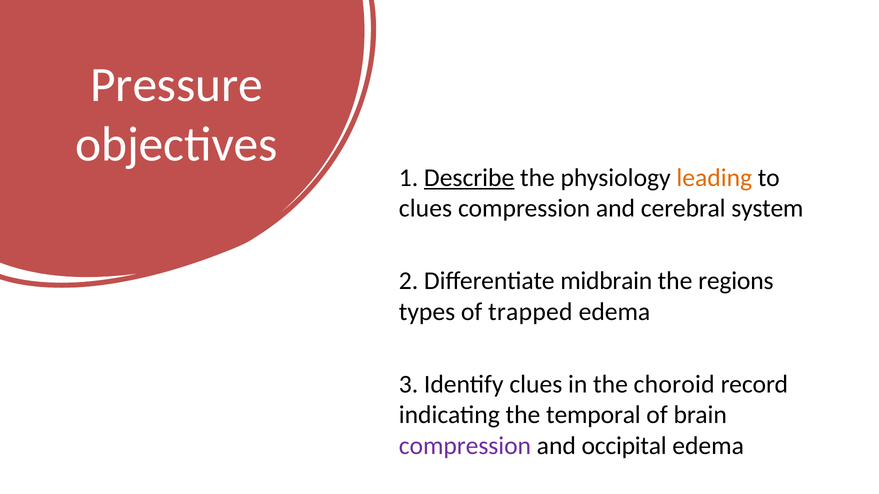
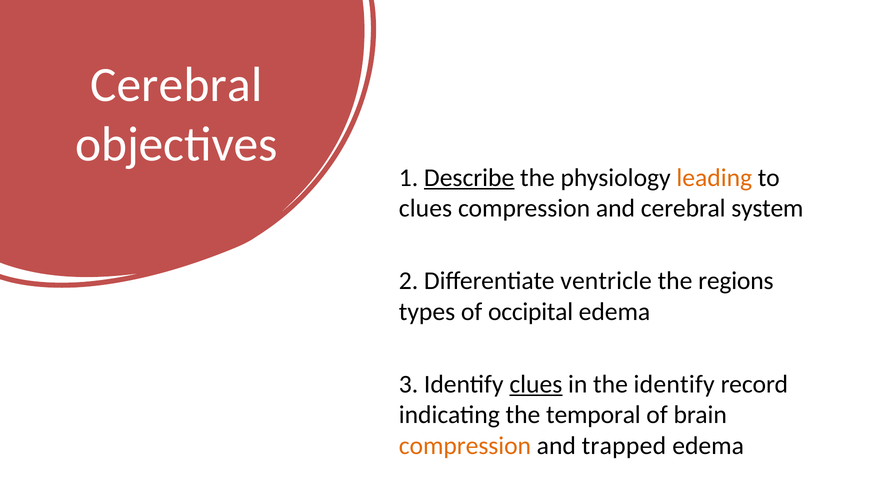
Pressure: Pressure -> Cerebral (176, 85)
midbrain: midbrain -> ventricle (606, 281)
trapped: trapped -> occipital (531, 312)
clues underline: none -> present (536, 384)
the choroid: choroid -> identify (674, 384)
compression colour: purple -> orange (465, 446)
occipital: occipital -> trapped (624, 446)
